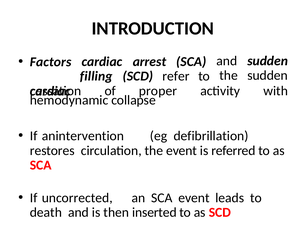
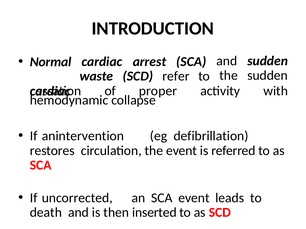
Factors: Factors -> Normal (51, 62)
filling: filling -> waste (96, 76)
